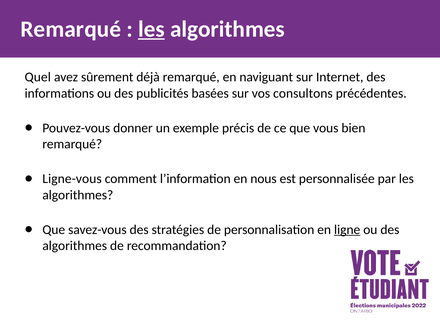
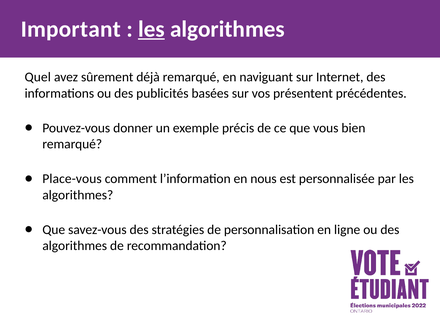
Remarqué: Remarqué -> Important (71, 29)
consultons: consultons -> présentent (303, 93)
Ligne-vous: Ligne-vous -> Place-vous (72, 179)
ligne underline: present -> none (347, 230)
